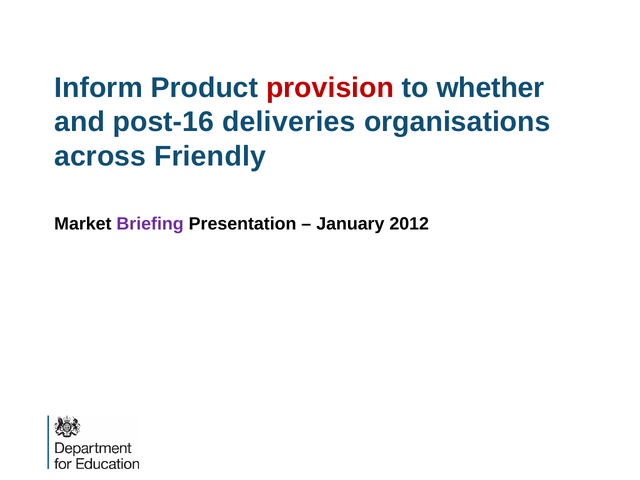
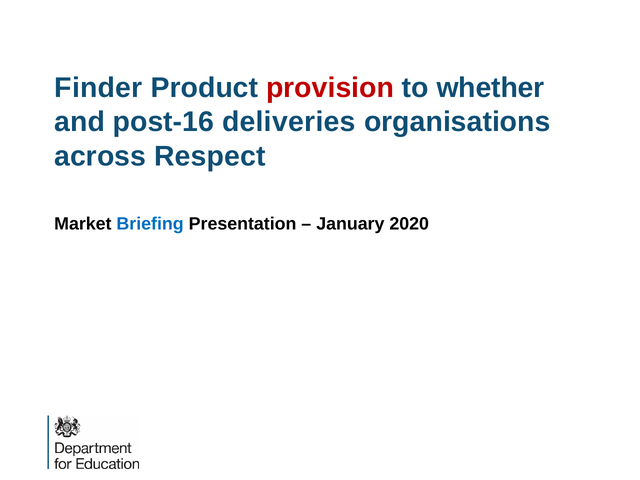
Inform: Inform -> Finder (98, 88)
Friendly: Friendly -> Respect (210, 156)
Briefing colour: purple -> blue (150, 224)
2012: 2012 -> 2020 (409, 224)
